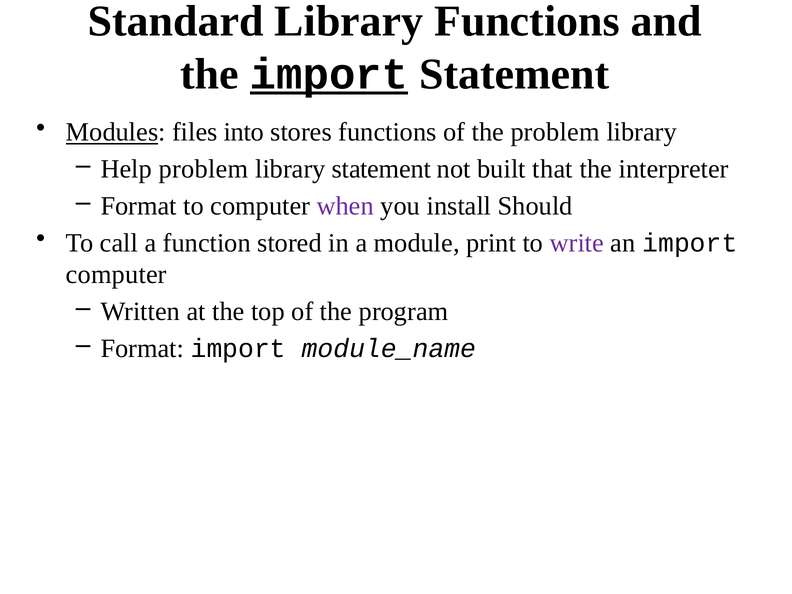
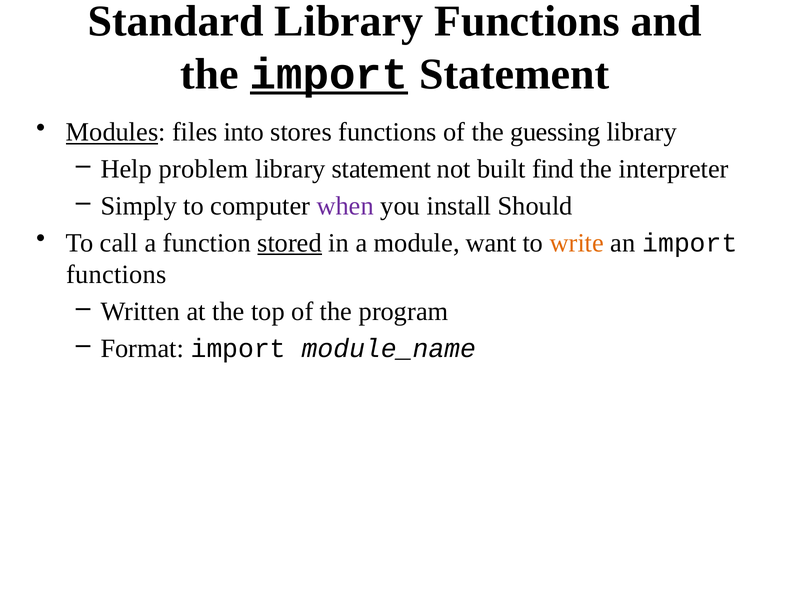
the problem: problem -> guessing (555, 132)
that: that -> find (553, 169)
Format: Format -> Simply (139, 206)
stored underline: none -> present (290, 243)
print: print -> want (491, 243)
write colour: purple -> orange (577, 243)
computer: computer -> functions (116, 275)
